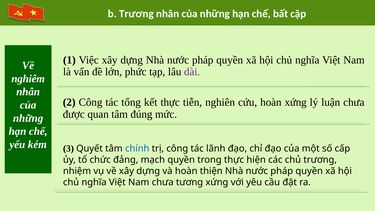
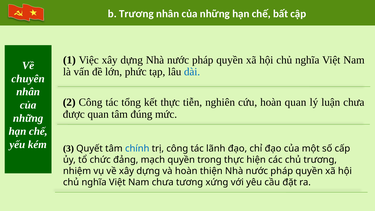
dài colour: purple -> blue (192, 72)
nghiêm: nghiêm -> chuyên (28, 79)
hoàn xứng: xứng -> quan (296, 102)
